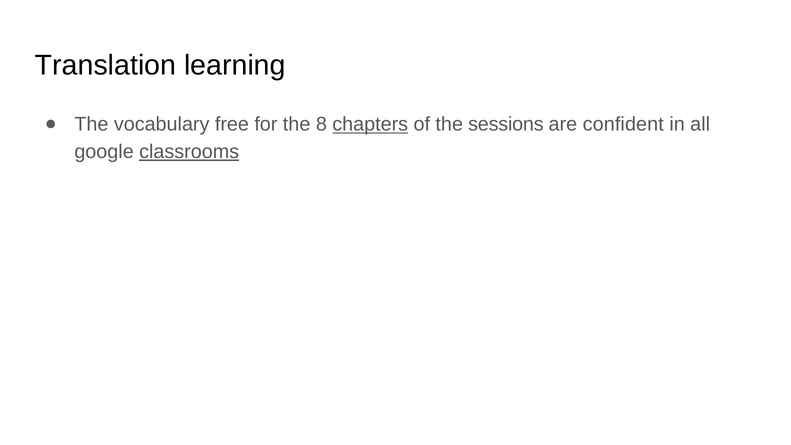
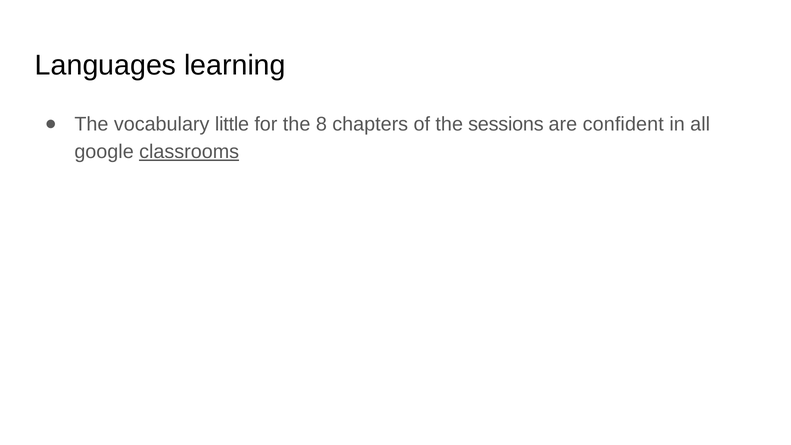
Translation: Translation -> Languages (106, 66)
free: free -> little (232, 124)
chapters underline: present -> none (370, 124)
